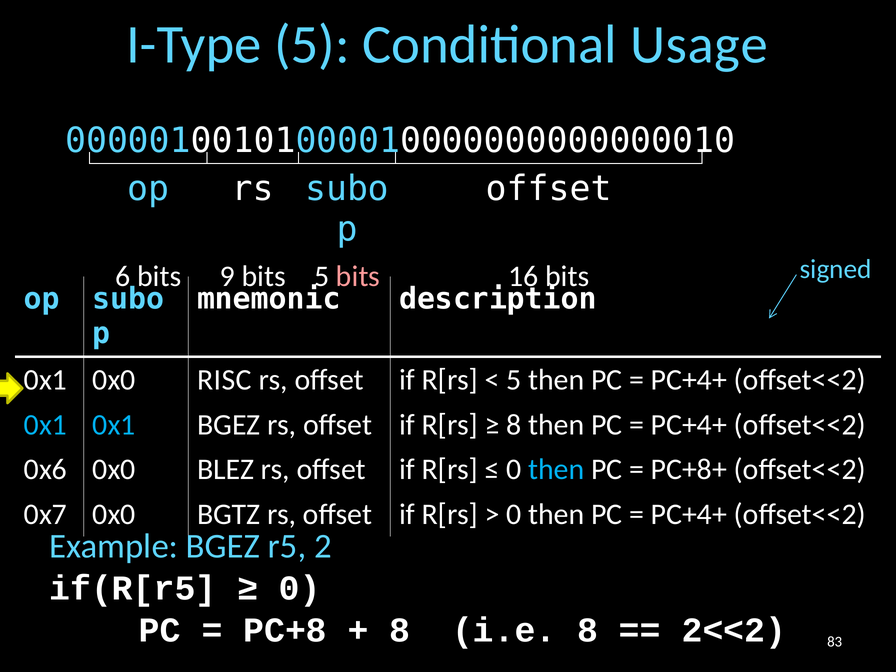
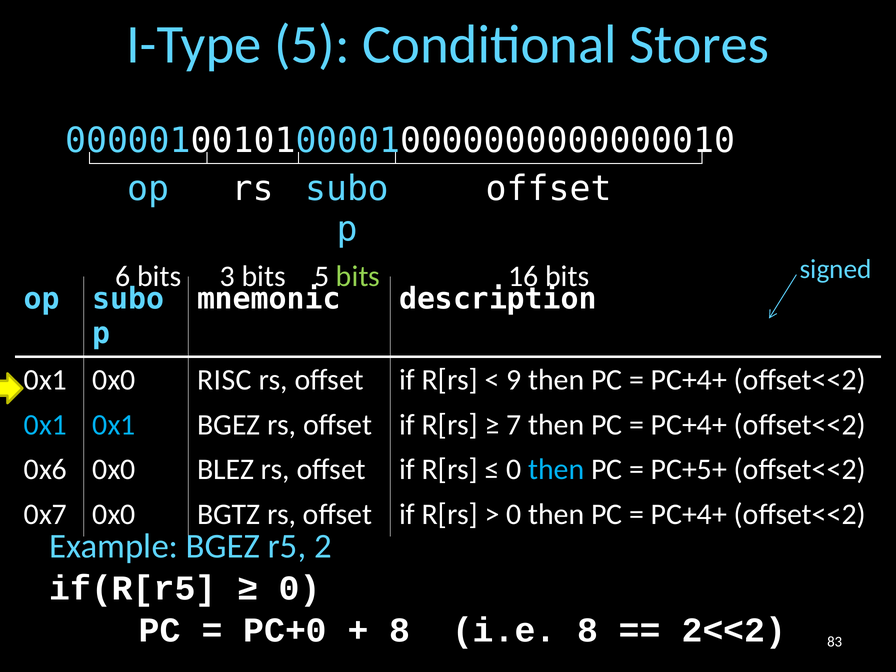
Usage: Usage -> Stores (699, 45)
9: 9 -> 3 (227, 276)
bits colour: pink -> light green (358, 276)
5: 5 -> 9 (514, 380)
8: 8 -> 7 (514, 425)
PC+8+: PC+8+ -> PC+5+ (689, 470)
PC+8: PC+8 -> PC+0 (285, 630)
